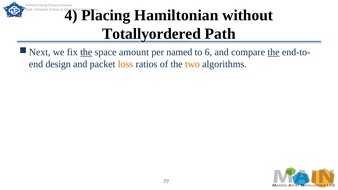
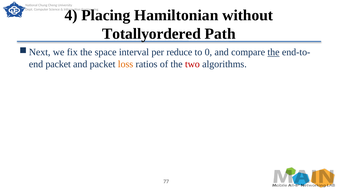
the underline: present -> none (86, 52)
amount: amount -> interval (134, 52)
named: named -> reduce (179, 52)
6: 6 -> 0 (208, 52)
design: design -> packet (58, 64)
two colour: orange -> red (192, 64)
